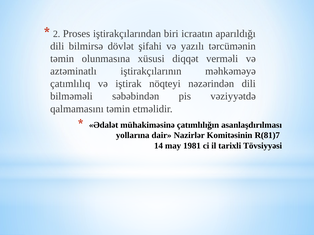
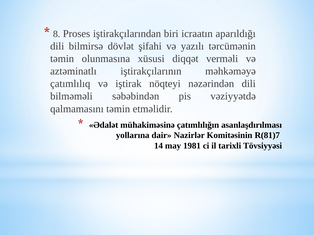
2: 2 -> 8 (57, 34)
